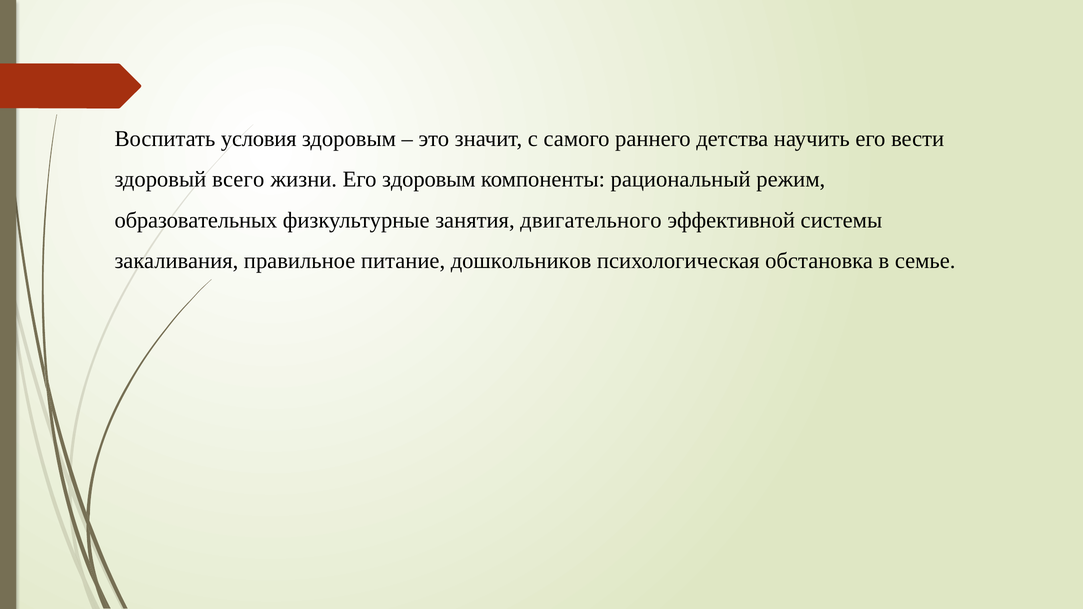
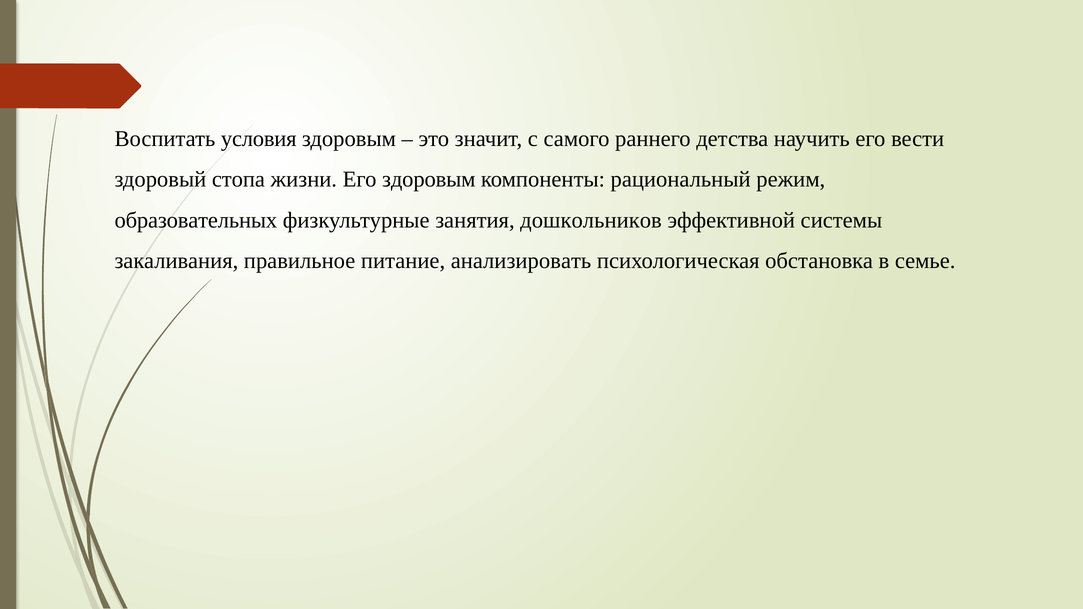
всего: всего -> стопа (238, 180)
двигательного: двигательного -> дошкольников (591, 220)
дошкольников: дошкольников -> анализировать (521, 261)
